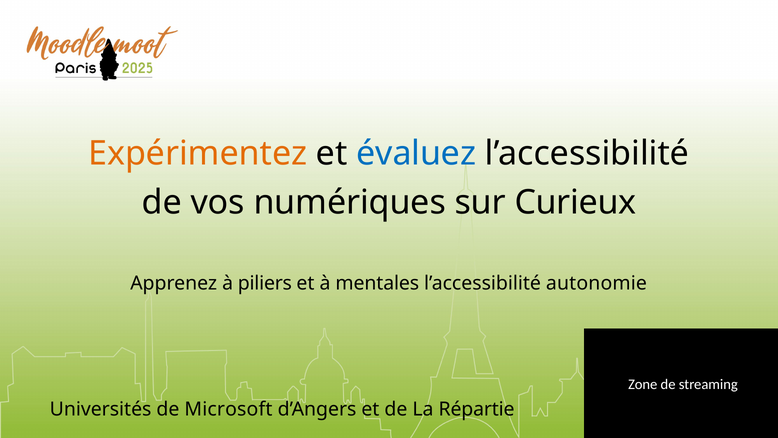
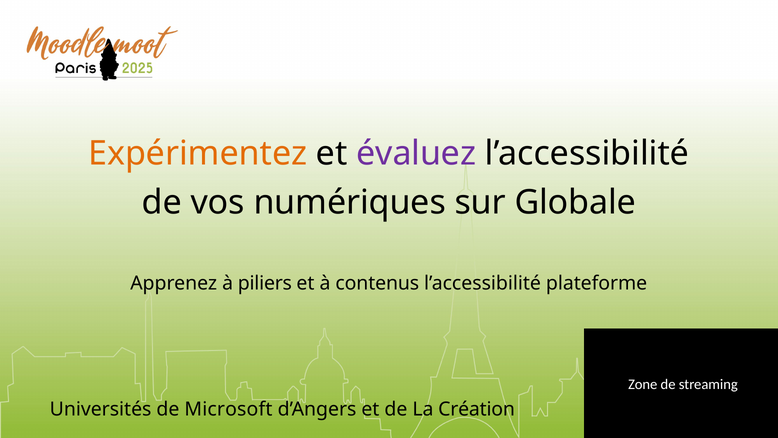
évaluez colour: blue -> purple (416, 153)
Curieux: Curieux -> Globale (575, 202)
mentales: mentales -> contenus (377, 283)
autonomie: autonomie -> plateforme (597, 283)
Répartie: Répartie -> Création (477, 409)
